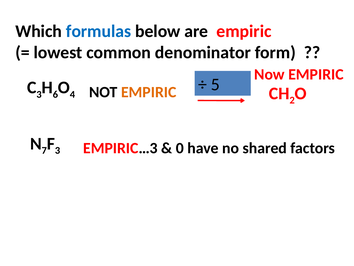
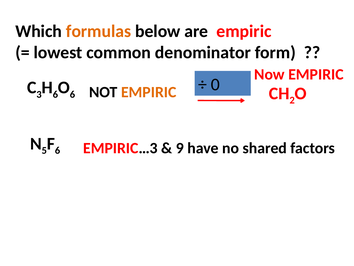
formulas colour: blue -> orange (99, 31)
4: 4 -> 6 (72, 94)
5: 5 -> 0 (215, 84)
7: 7 -> 5 (44, 150)
3: 3 -> 6 (58, 150)
0: 0 -> 9 (180, 148)
